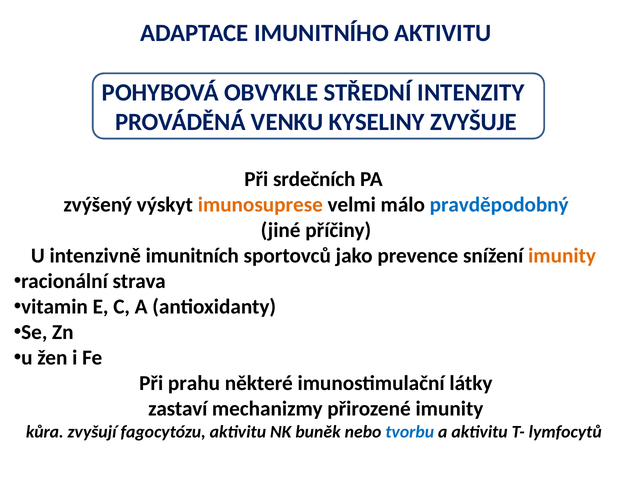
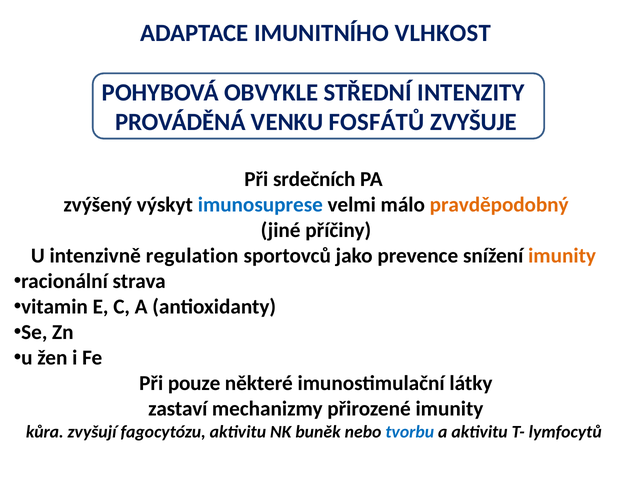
IMUNITNÍHO AKTIVITU: AKTIVITU -> VLHKOST (443, 33)
KYSELINY: KYSELINY -> FOSFÁTŮ (377, 122)
imunosuprese colour: orange -> blue (260, 205)
pravděpodobný colour: blue -> orange (499, 205)
imunitních: imunitních -> regulation (192, 256)
prahu: prahu -> pouze (194, 383)
